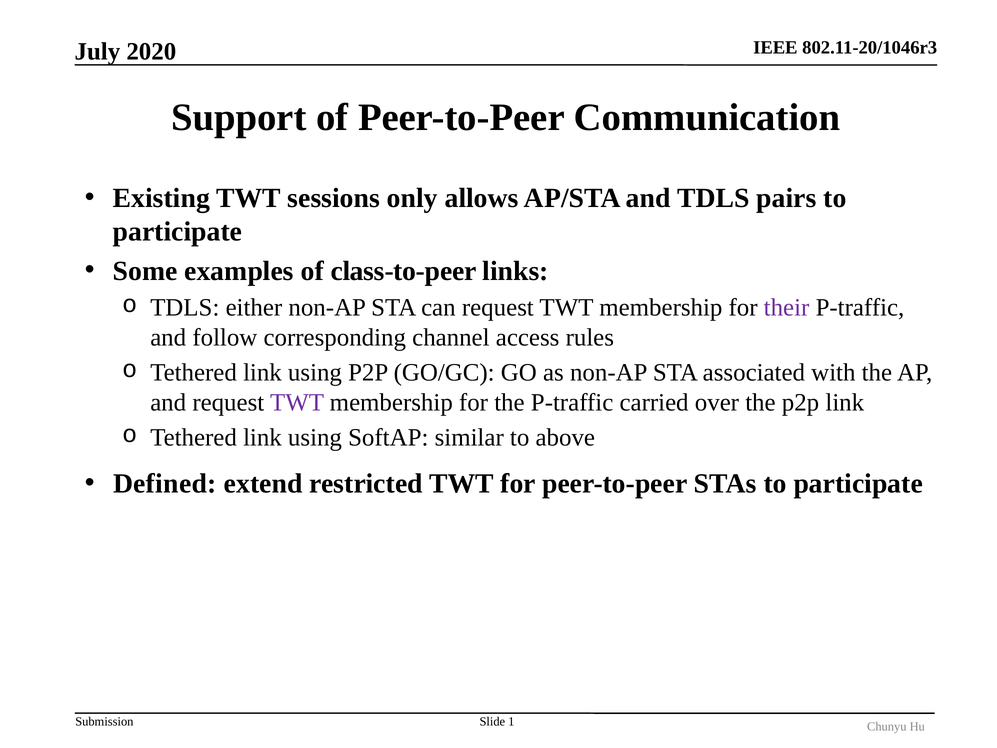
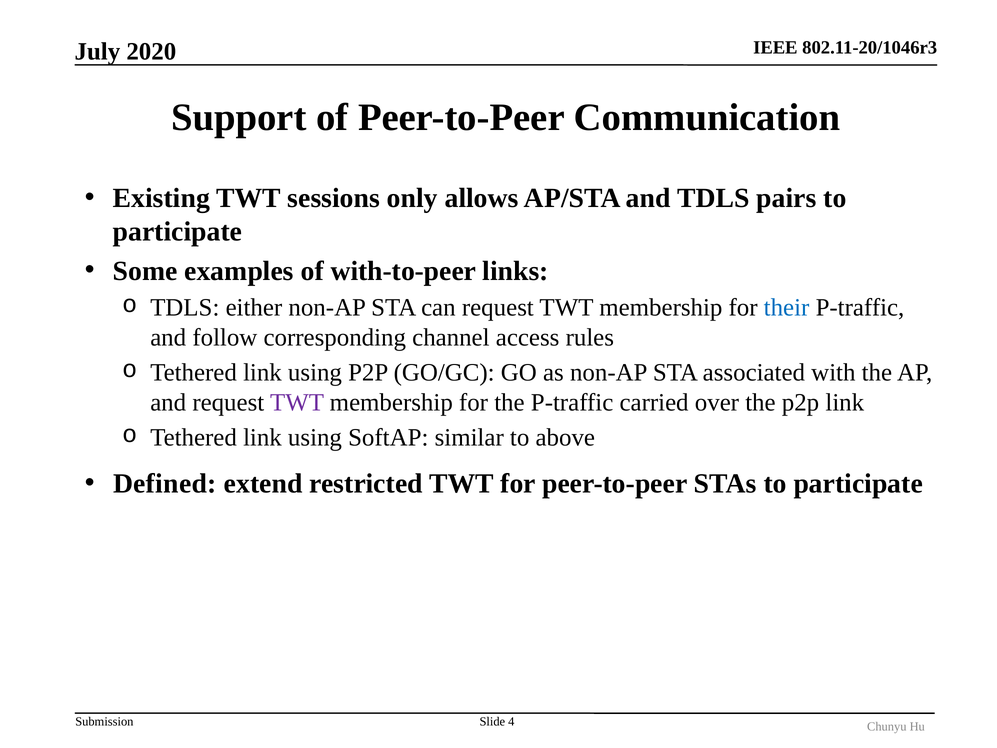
class-to-peer: class-to-peer -> with-to-peer (403, 271)
their colour: purple -> blue (787, 307)
1: 1 -> 4 (511, 721)
